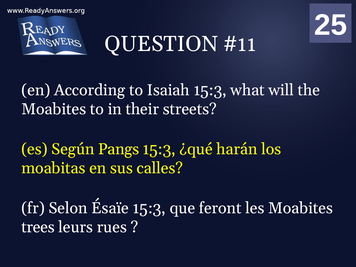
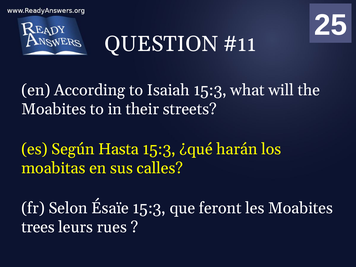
Pangs: Pangs -> Hasta (119, 149)
